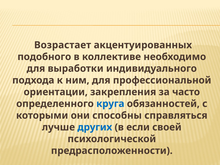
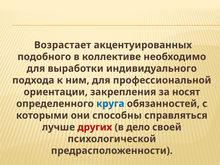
часто: часто -> носят (186, 92)
других colour: blue -> red (95, 127)
если: если -> дело (138, 127)
